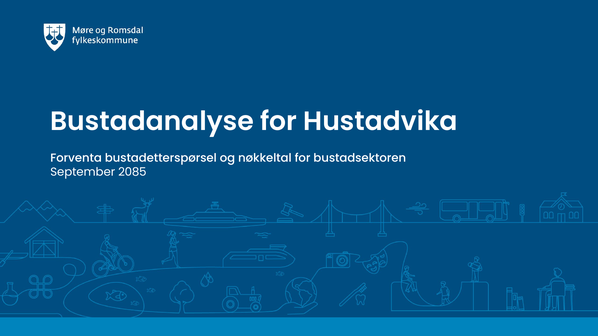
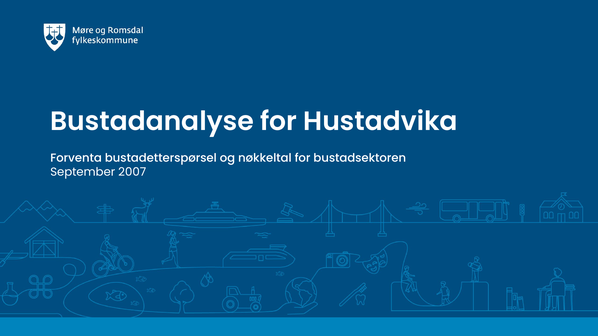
2085: 2085 -> 2007 (132, 172)
